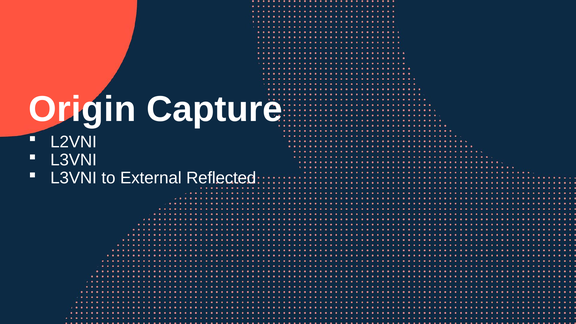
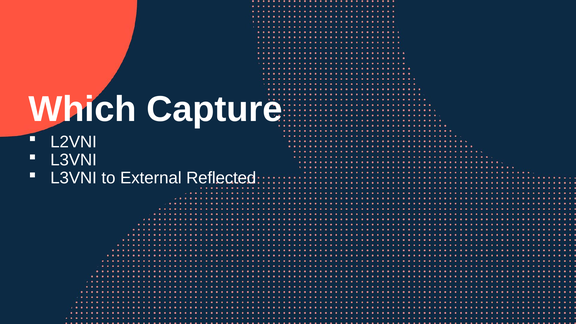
Origin: Origin -> Which (83, 109)
